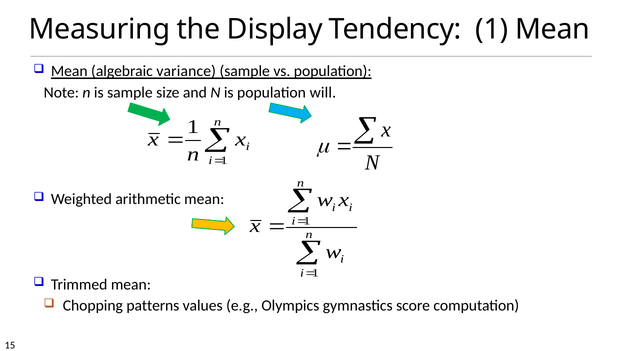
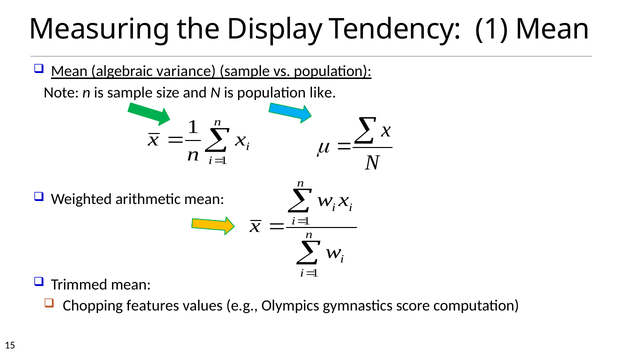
will: will -> like (323, 93)
patterns: patterns -> features (153, 306)
